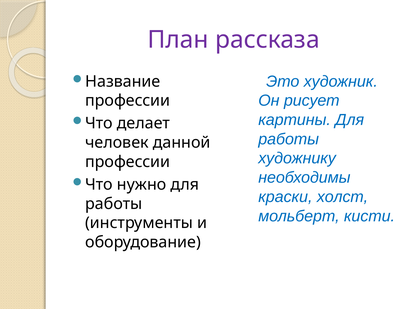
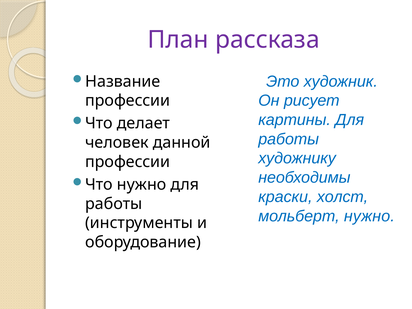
мольберт кисти: кисти -> нужно (369, 216)
